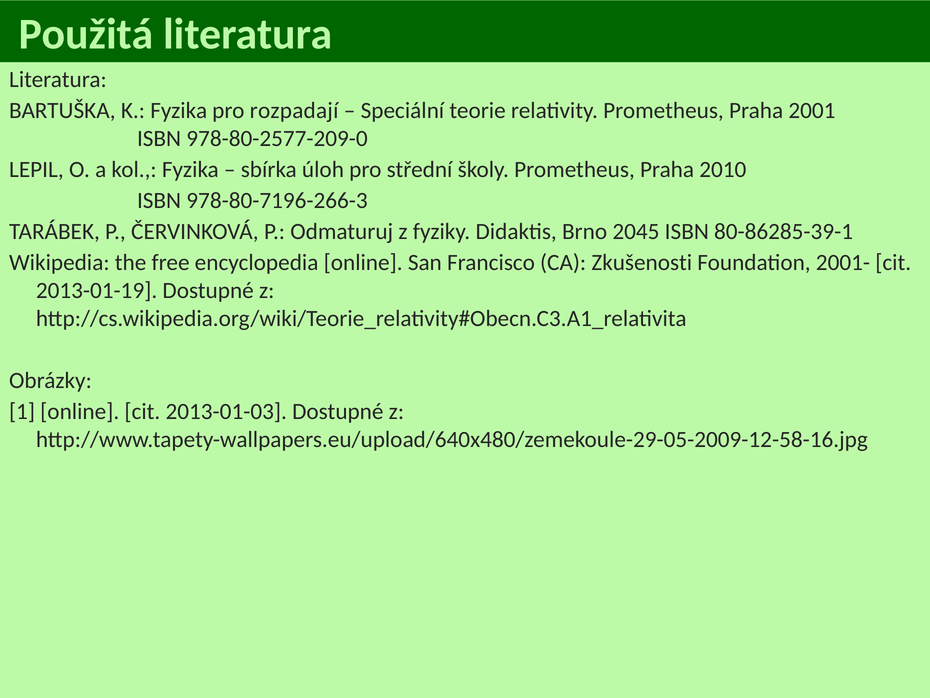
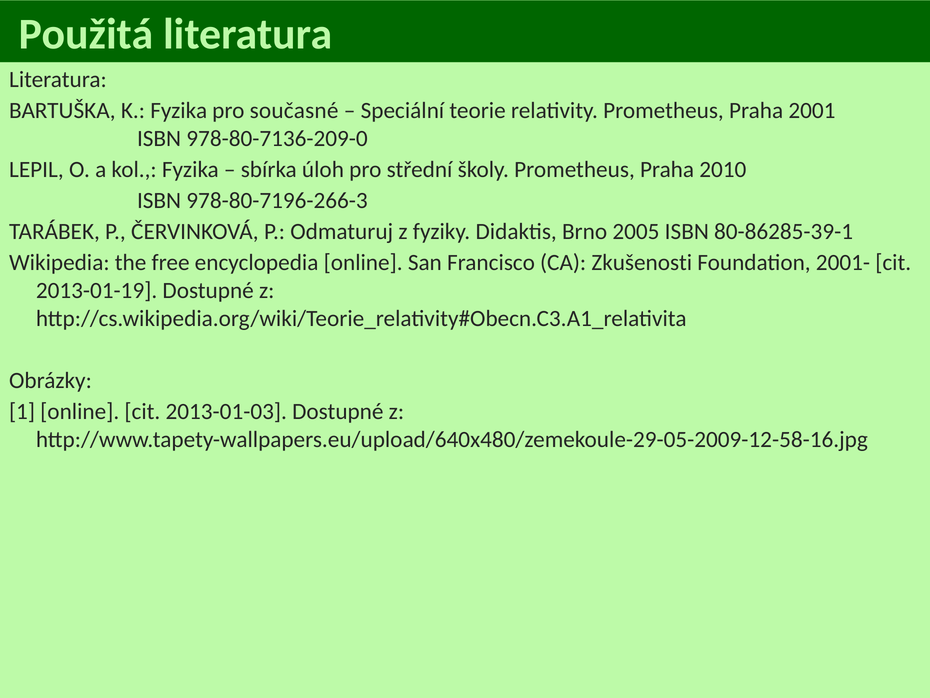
rozpadají: rozpadají -> současné (294, 111)
978-80-2577-209-0: 978-80-2577-209-0 -> 978-80-7136-209-0 (277, 138)
2045: 2045 -> 2005 (636, 231)
